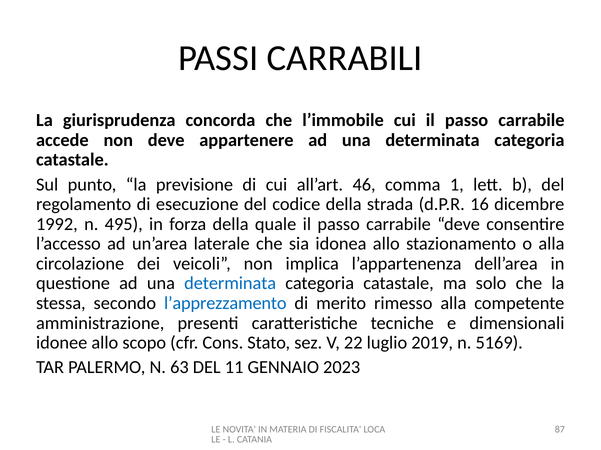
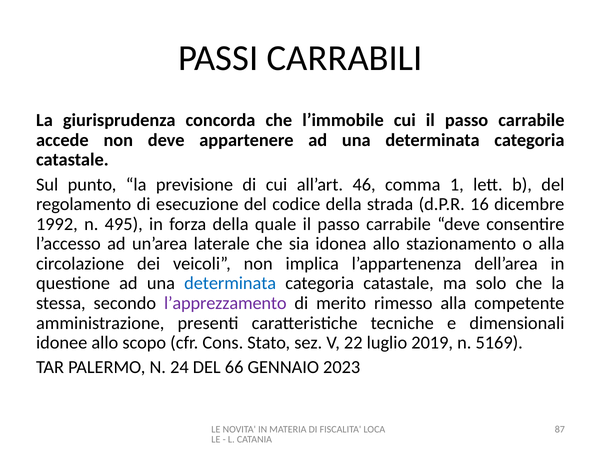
l’apprezzamento colour: blue -> purple (225, 304)
63: 63 -> 24 (179, 368)
11: 11 -> 66 (234, 368)
